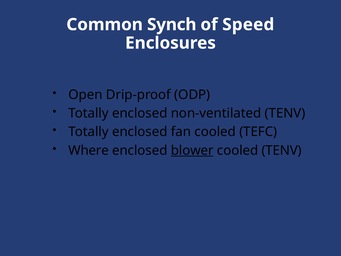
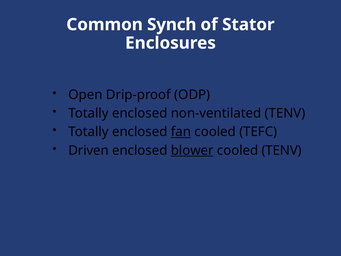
Speed: Speed -> Stator (248, 25)
fan underline: none -> present (181, 132)
Where: Where -> Driven (89, 150)
